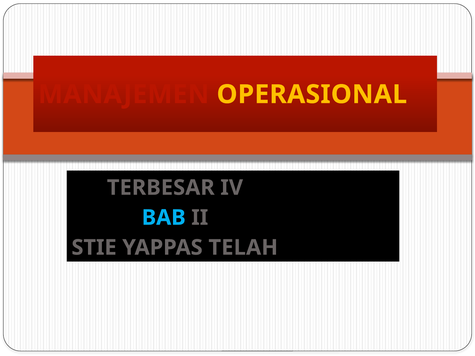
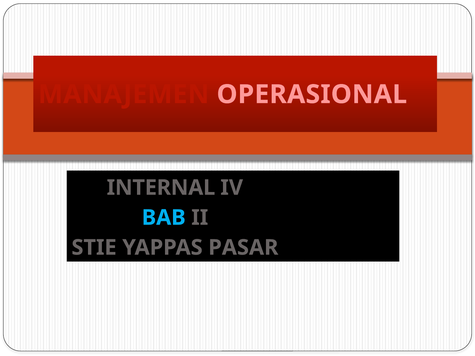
OPERASIONAL colour: yellow -> pink (312, 94)
TERBESAR: TERBESAR -> INTERNAL (161, 188)
TELAH: TELAH -> PASAR (243, 248)
